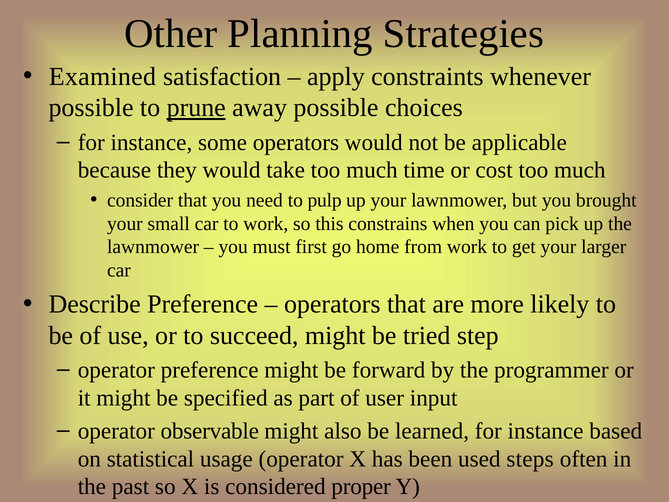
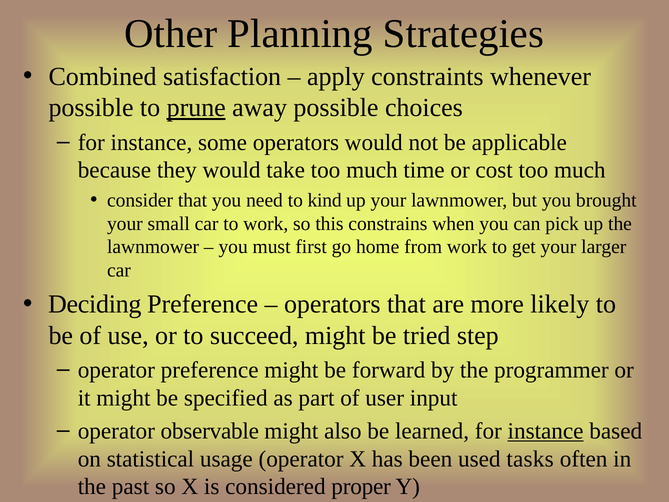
Examined: Examined -> Combined (103, 77)
pulp: pulp -> kind (325, 200)
Describe: Describe -> Deciding (95, 304)
instance underline: none -> present (546, 431)
steps: steps -> tasks (530, 459)
